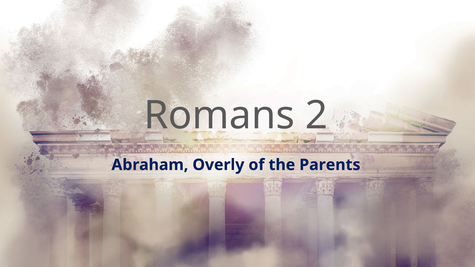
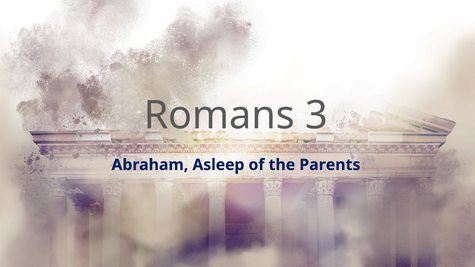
2: 2 -> 3 (316, 115)
Overly: Overly -> Asleep (218, 165)
